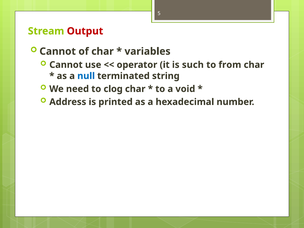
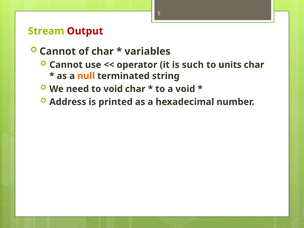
from: from -> units (230, 65)
null colour: blue -> orange (86, 76)
to clog: clog -> void (113, 89)
